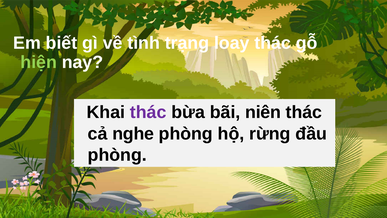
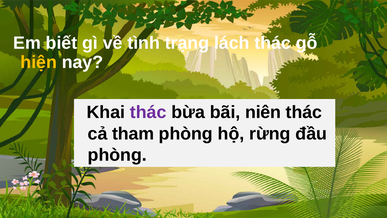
loay: loay -> lách (232, 43)
hiện colour: light green -> yellow (39, 62)
nghe: nghe -> tham (133, 133)
